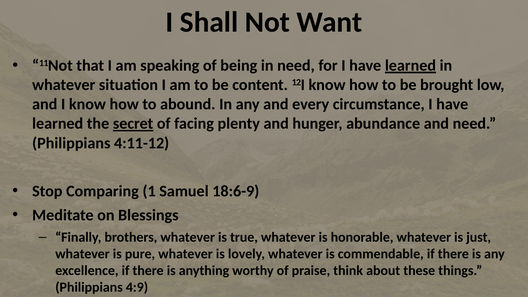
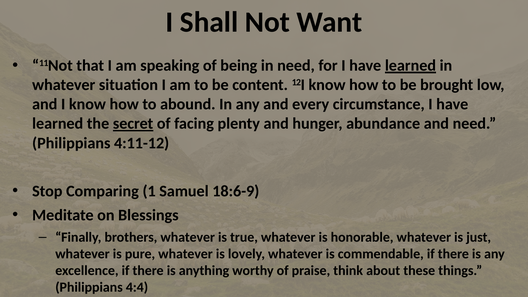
4:9: 4:9 -> 4:4 (137, 287)
